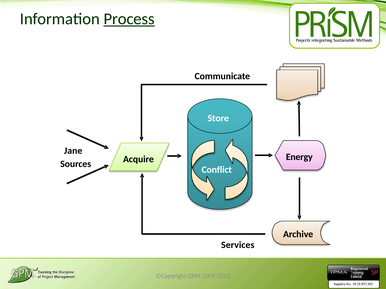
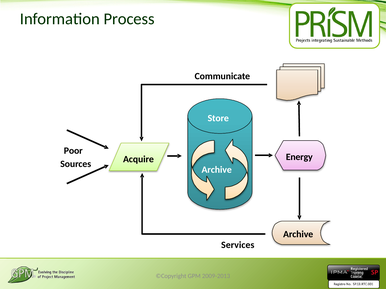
Process underline: present -> none (129, 19)
Jane: Jane -> Poor (73, 151)
Conflict: Conflict -> Archive (217, 170)
